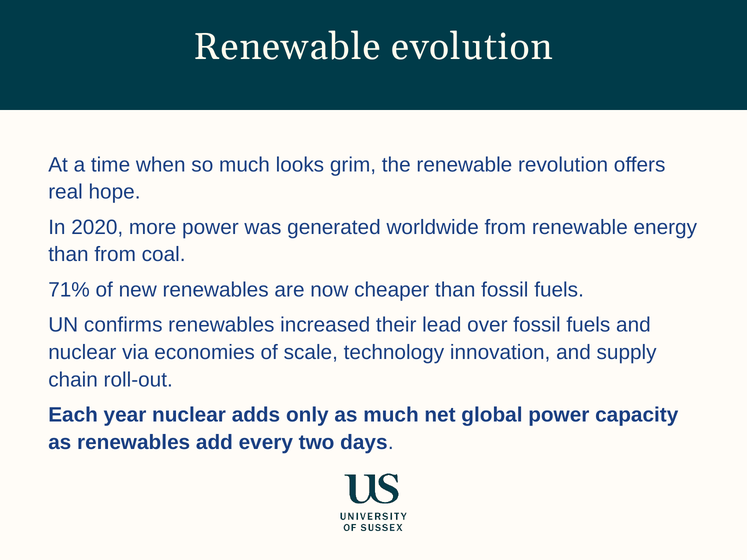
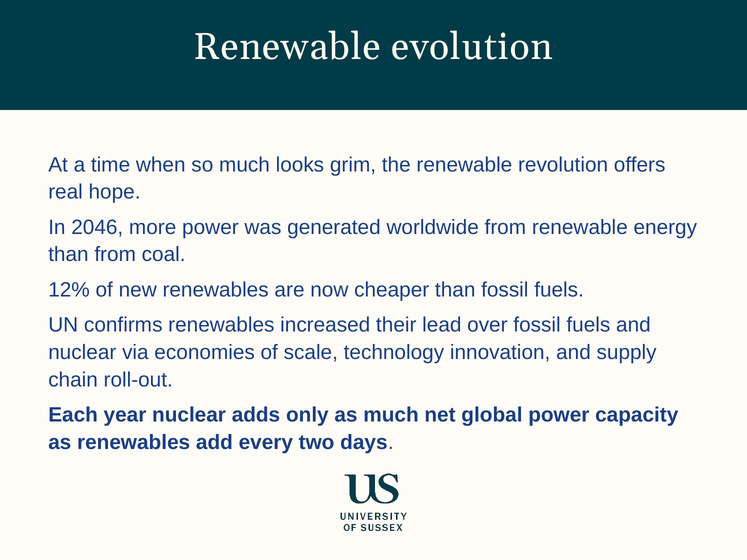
2020: 2020 -> 2046 (97, 227)
71%: 71% -> 12% (69, 290)
